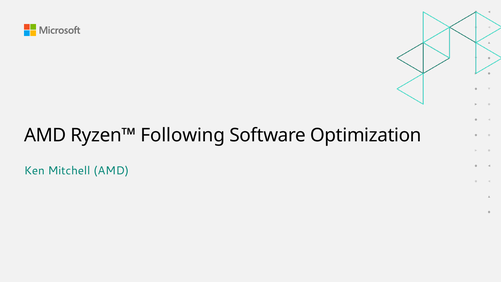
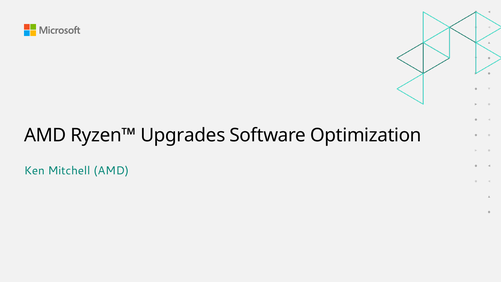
Following: Following -> Upgrades (183, 135)
